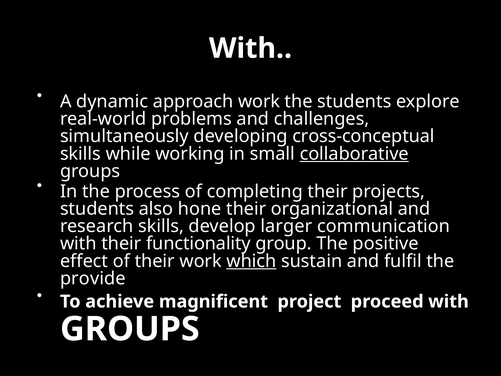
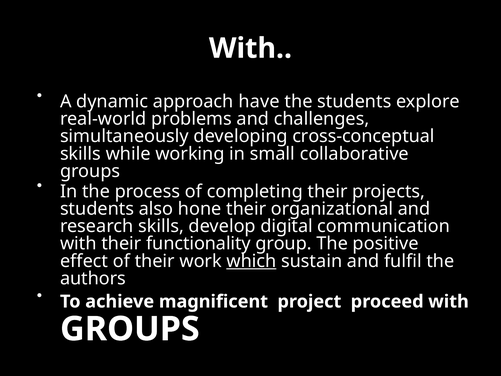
approach work: work -> have (259, 102)
collaborative underline: present -> none (354, 154)
larger: larger -> digital (287, 226)
provide: provide -> authors (93, 278)
